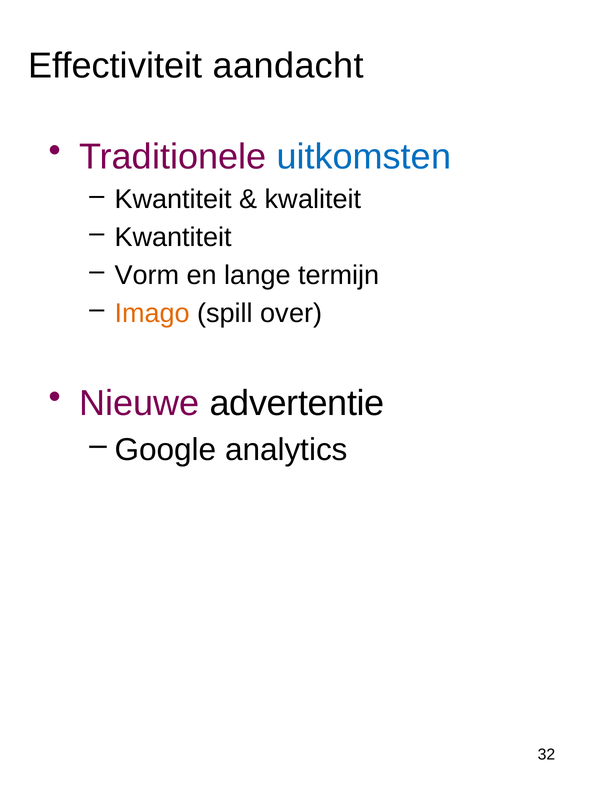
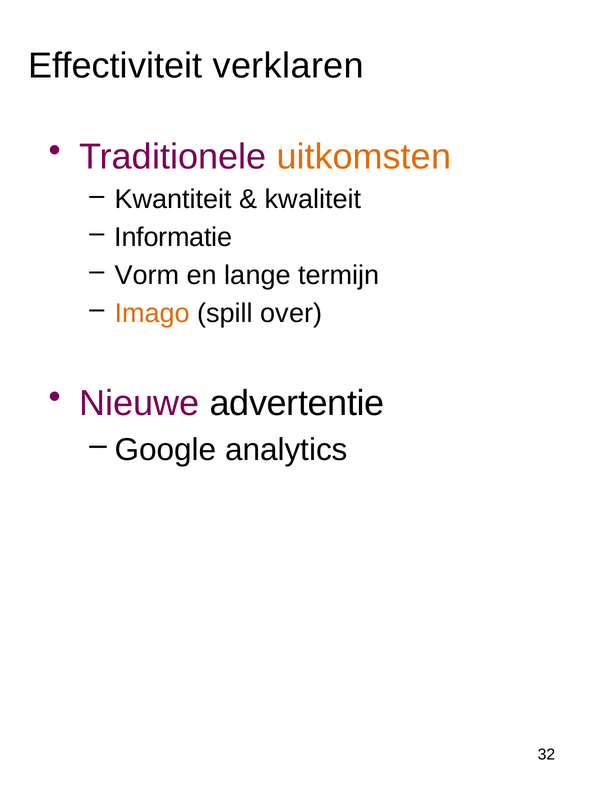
aandacht: aandacht -> verklaren (288, 66)
uitkomsten colour: blue -> orange (364, 157)
Kwantiteit: Kwantiteit -> Informatie (173, 237)
